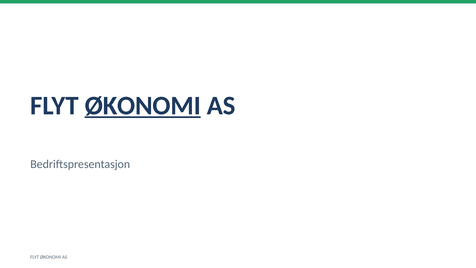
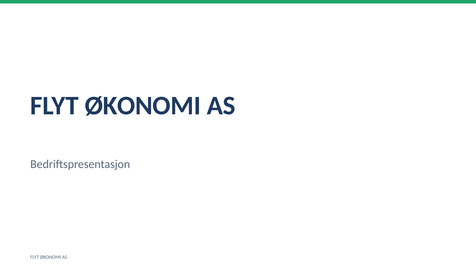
ØKONOMI underline: present -> none (143, 106)
